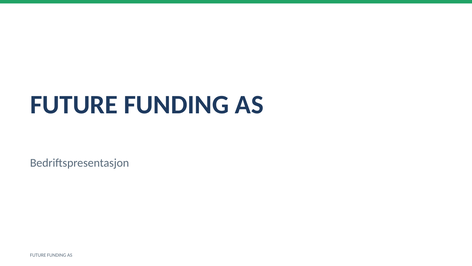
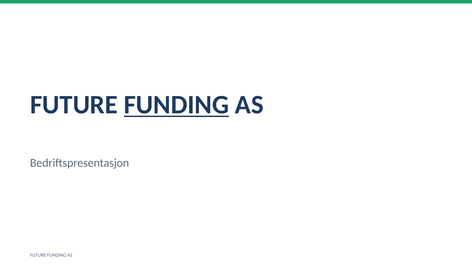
FUNDING underline: none -> present (176, 105)
